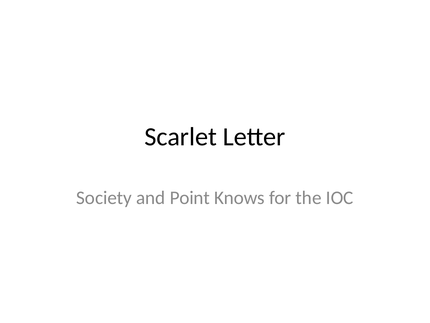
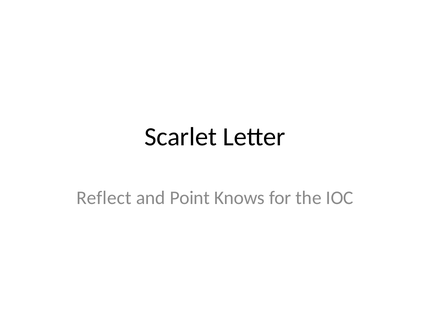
Society: Society -> Reflect (104, 198)
